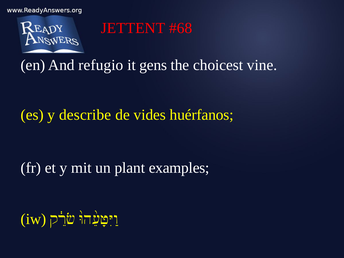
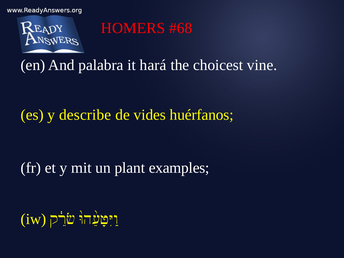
JETTENT: JETTENT -> HOMERS (133, 28)
refugio: refugio -> palabra (101, 65)
gens: gens -> hará (153, 65)
